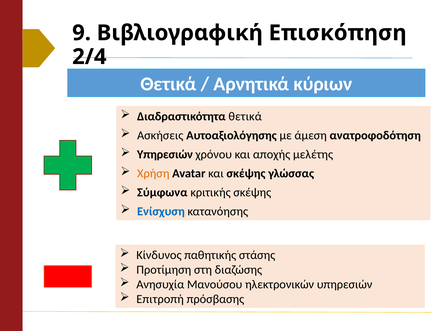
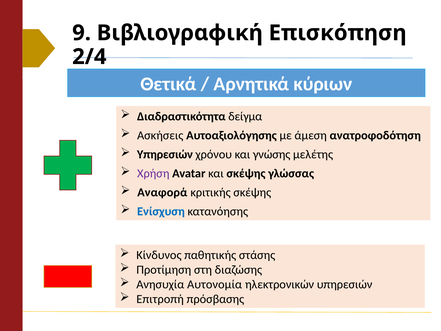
Διαδραστικότητα θετικά: θετικά -> δείγμα (245, 116)
αποχής: αποχής -> γνώσης (272, 154)
Χρήση colour: orange -> purple (153, 173)
Σύμφωνα: Σύμφωνα -> Αναφορά (162, 192)
Μανούσου: Μανούσου -> Αυτονομία (215, 284)
